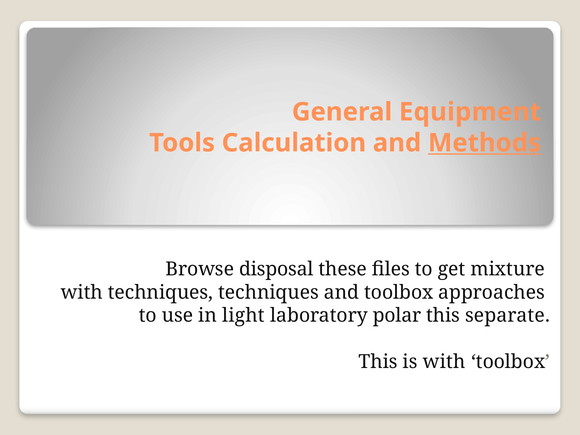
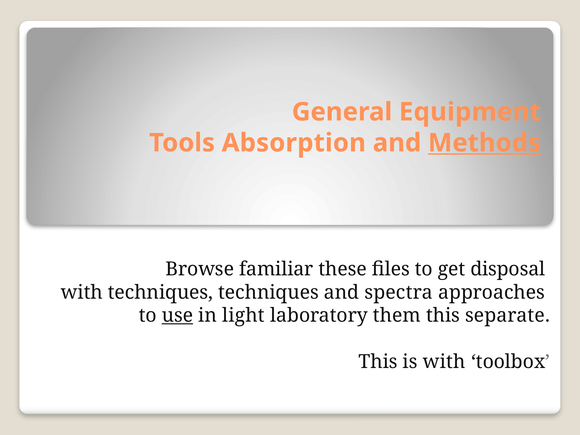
Calculation: Calculation -> Absorption (294, 143)
disposal: disposal -> familiar (276, 269)
mixture: mixture -> disposal (508, 269)
and toolbox: toolbox -> spectra (399, 292)
use underline: none -> present (177, 316)
polar: polar -> them (397, 316)
